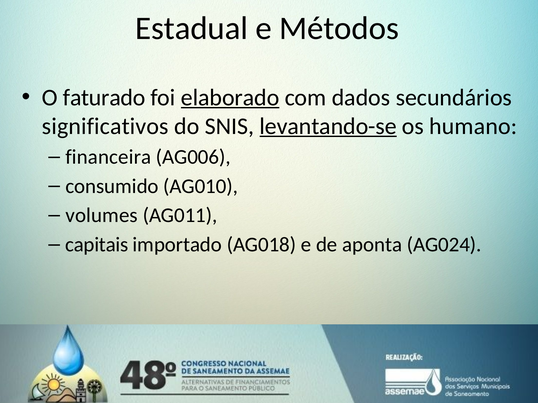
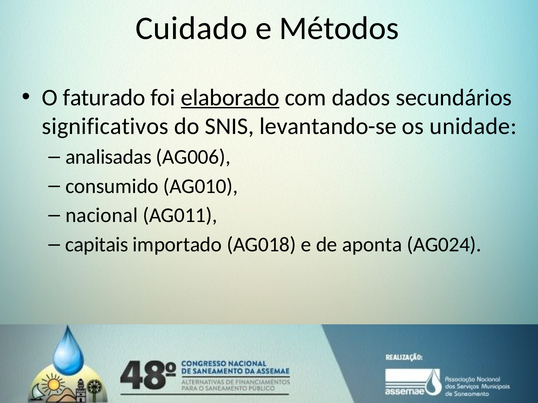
Estadual: Estadual -> Cuidado (191, 29)
levantando-se underline: present -> none (328, 126)
humano: humano -> unidade (473, 126)
financeira: financeira -> analisadas (108, 157)
volumes: volumes -> nacional (102, 216)
